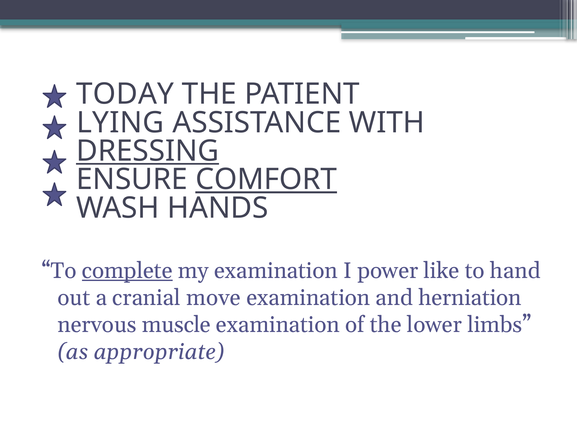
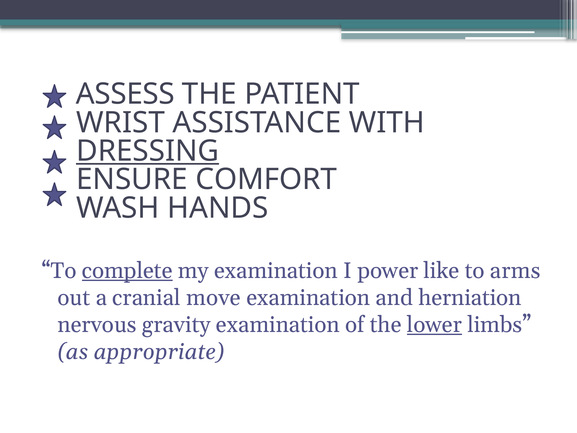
TODAY: TODAY -> ASSESS (125, 94)
LYING: LYING -> WRIST (120, 122)
COMFORT underline: present -> none (266, 179)
hand: hand -> arms (515, 271)
muscle: muscle -> gravity (176, 324)
lower underline: none -> present (434, 324)
